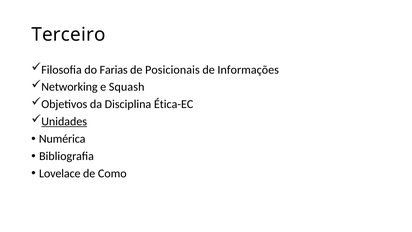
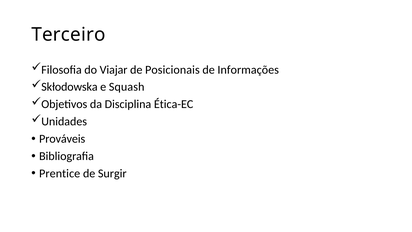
Farias: Farias -> Viajar (114, 70)
Networking: Networking -> Skłodowska (69, 87)
Unidades underline: present -> none (64, 121)
Numérica: Numérica -> Prováveis (62, 139)
Lovelace: Lovelace -> Prentice (60, 173)
Como: Como -> Surgir (112, 173)
